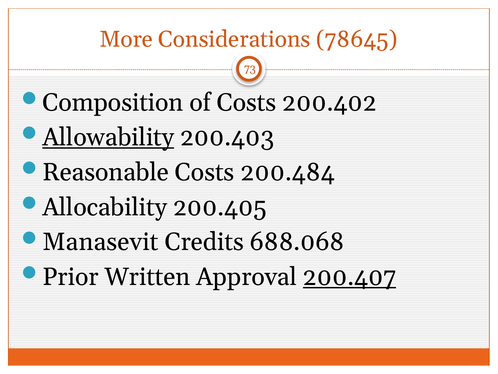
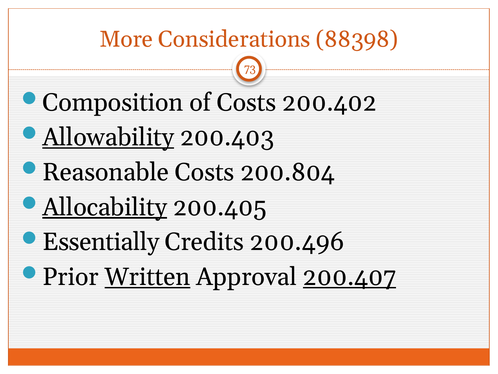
78645: 78645 -> 88398 (357, 39)
200.484: 200.484 -> 200.804 (288, 172)
Allocability underline: none -> present (105, 207)
Manasevit: Manasevit -> Essentially (101, 242)
688.068: 688.068 -> 200.496 (297, 242)
Written underline: none -> present (147, 277)
